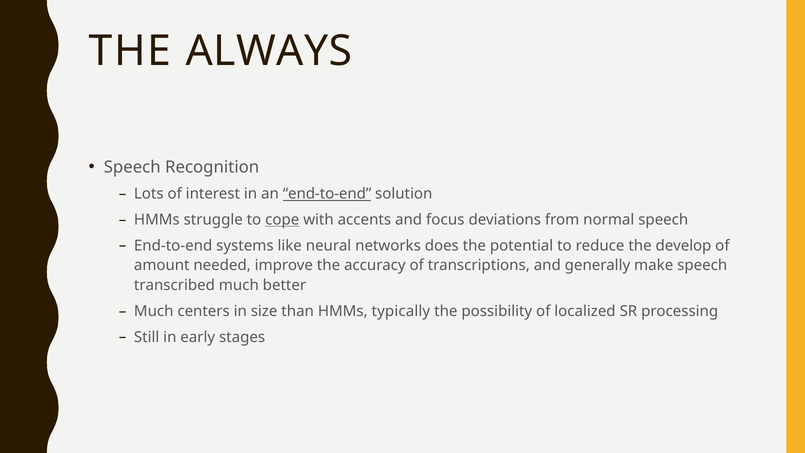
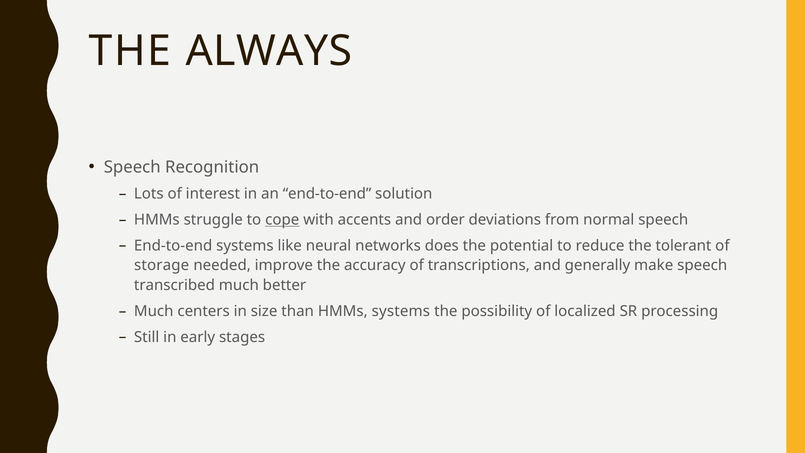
end-to-end underline: present -> none (327, 194)
focus: focus -> order (445, 220)
develop: develop -> tolerant (684, 245)
amount: amount -> storage (162, 265)
HMMs typically: typically -> systems (401, 311)
